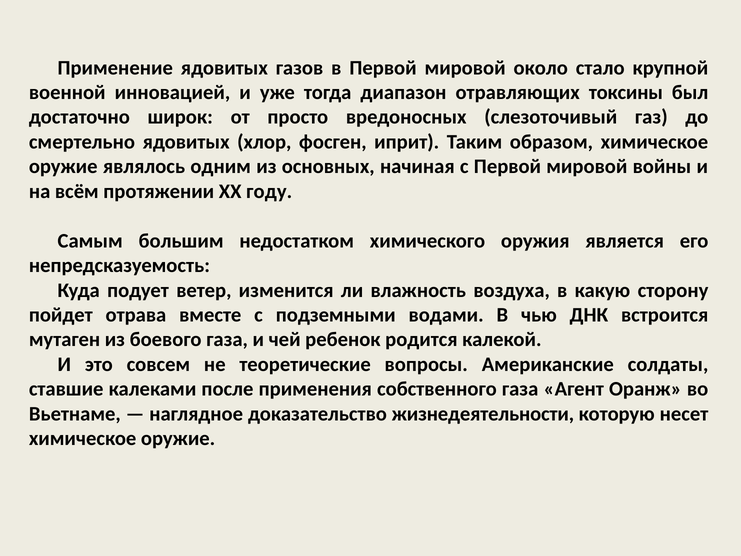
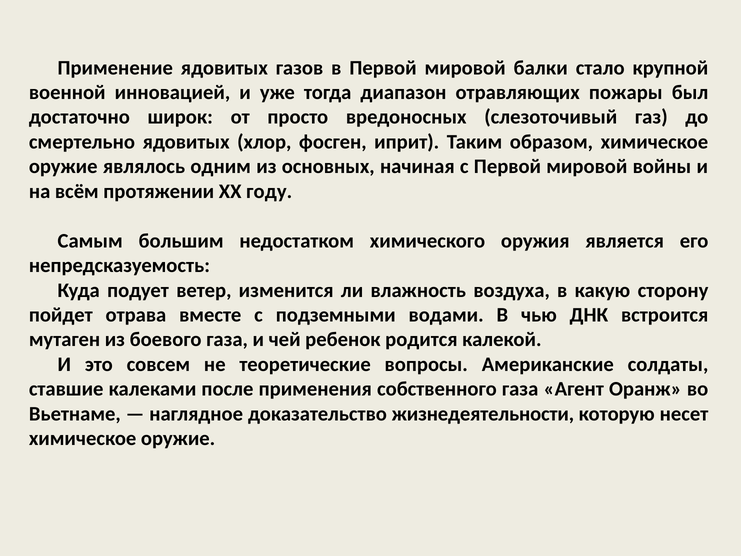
около: около -> балки (541, 68)
токсины: токсины -> пожары (626, 92)
